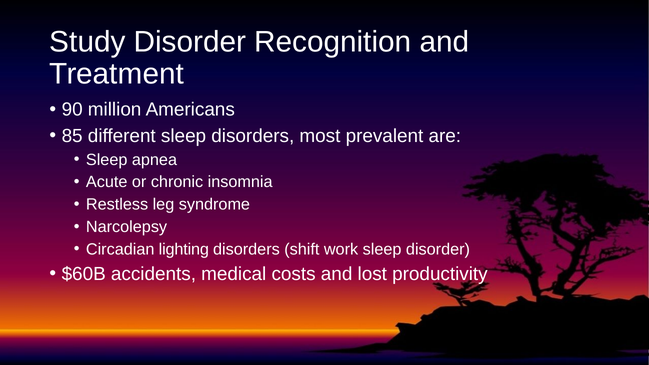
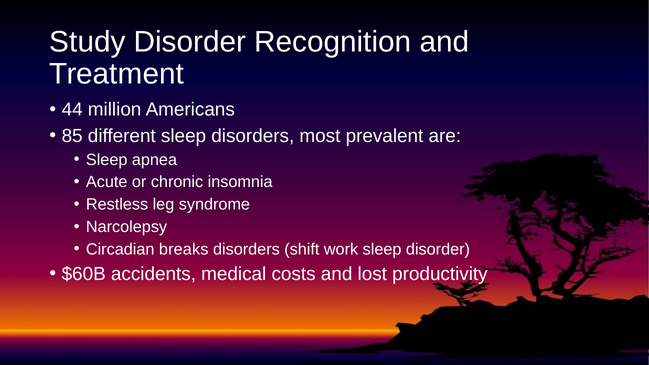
90: 90 -> 44 (72, 110)
lighting: lighting -> breaks (184, 249)
